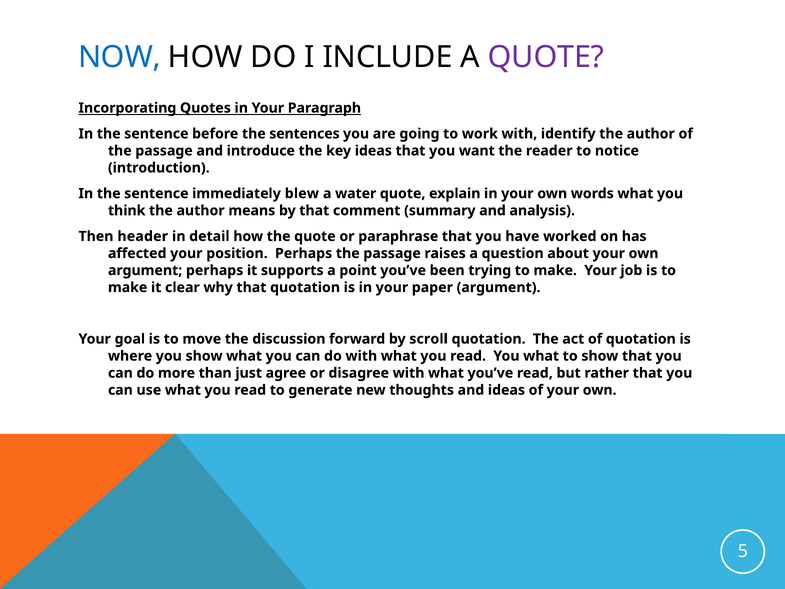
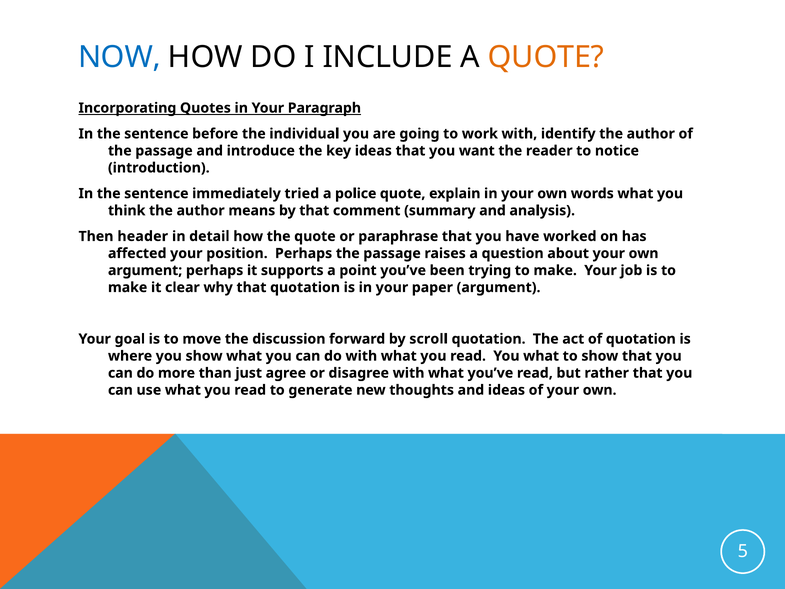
QUOTE colour: purple -> orange (546, 57)
sentences: sentences -> individual (304, 134)
blew: blew -> tried (302, 193)
water: water -> police (356, 193)
